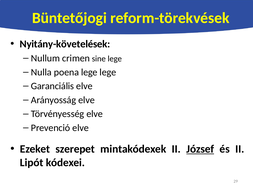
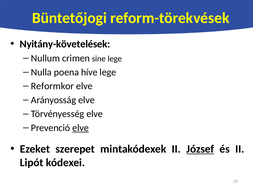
poena lege: lege -> híve (89, 72)
Garanciális: Garanciális -> Reformkor (52, 86)
elve underline: none -> present (81, 128)
